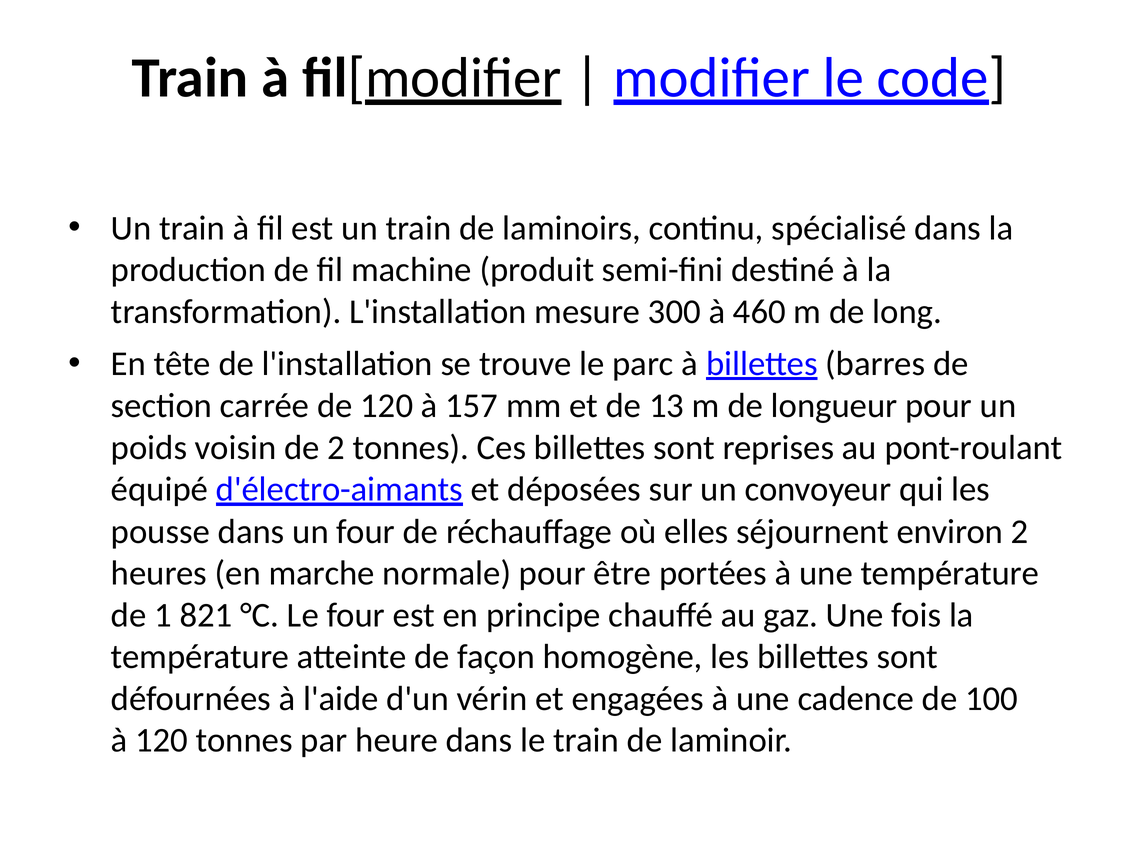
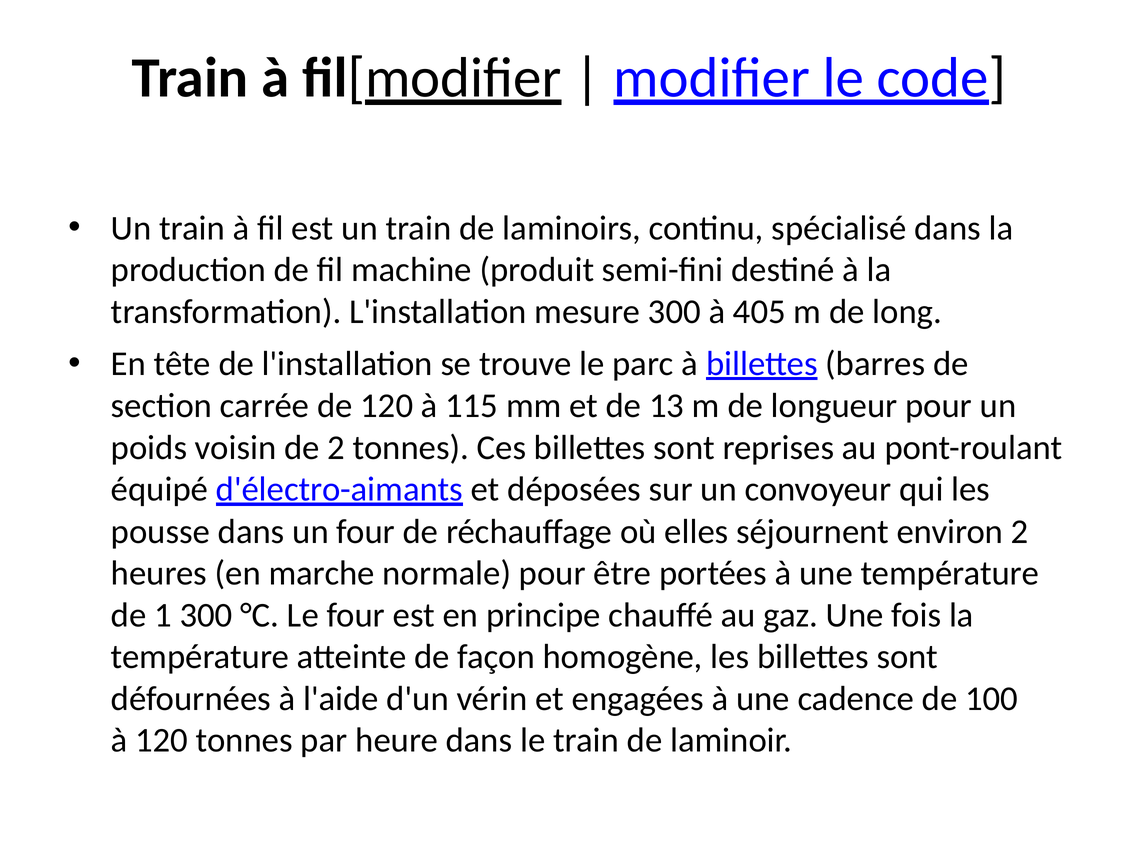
460: 460 -> 405 (759, 312)
157: 157 -> 115 (472, 406)
1 821: 821 -> 300 (206, 615)
